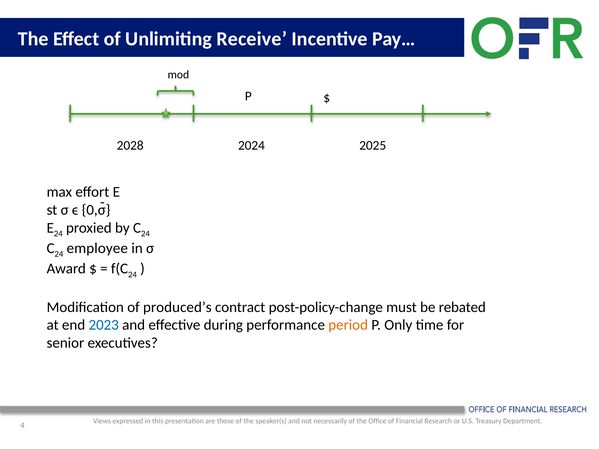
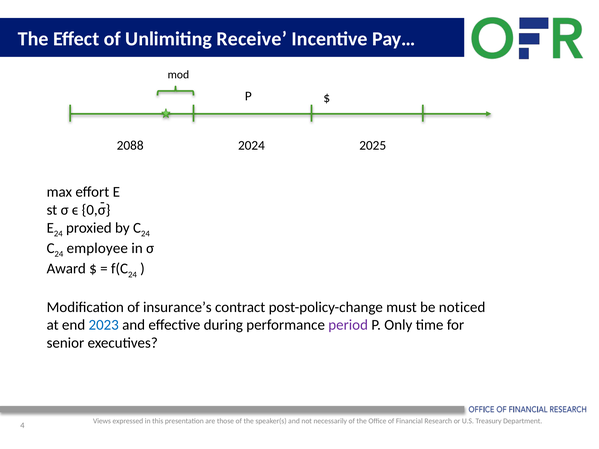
2028: 2028 -> 2088 (130, 145)
produced’s: produced’s -> insurance’s (177, 307)
rebated: rebated -> noticed (462, 307)
period colour: orange -> purple (348, 325)
